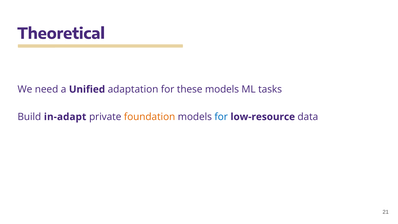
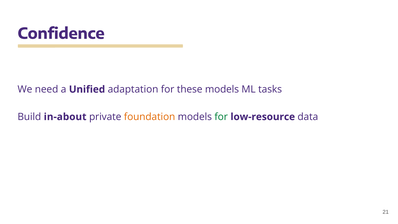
Theoretical: Theoretical -> Confidence (61, 34)
in-adapt: in-adapt -> in-about (65, 117)
for colour: blue -> green (221, 117)
